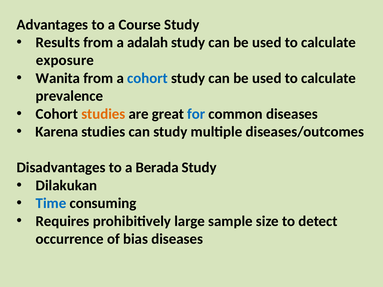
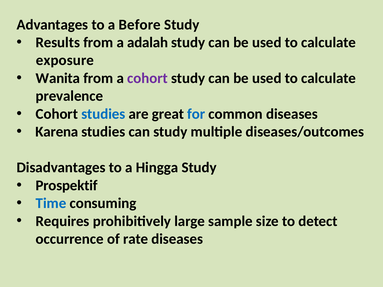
Course: Course -> Before (140, 25)
cohort colour: blue -> purple (148, 78)
studies colour: orange -> blue (103, 114)
Berada: Berada -> Hingga (157, 168)
Dilakukan: Dilakukan -> Prospektif (67, 186)
bias: bias -> rate (136, 239)
